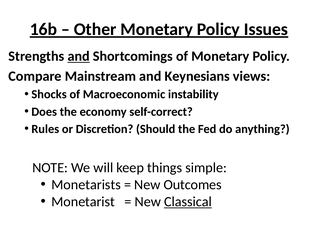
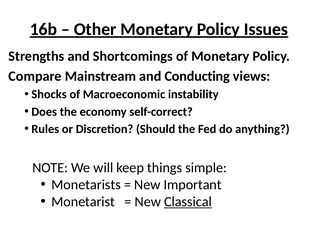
and underline: present -> none (79, 56)
Keynesians: Keynesians -> Conducting (197, 76)
Outcomes: Outcomes -> Important (193, 184)
